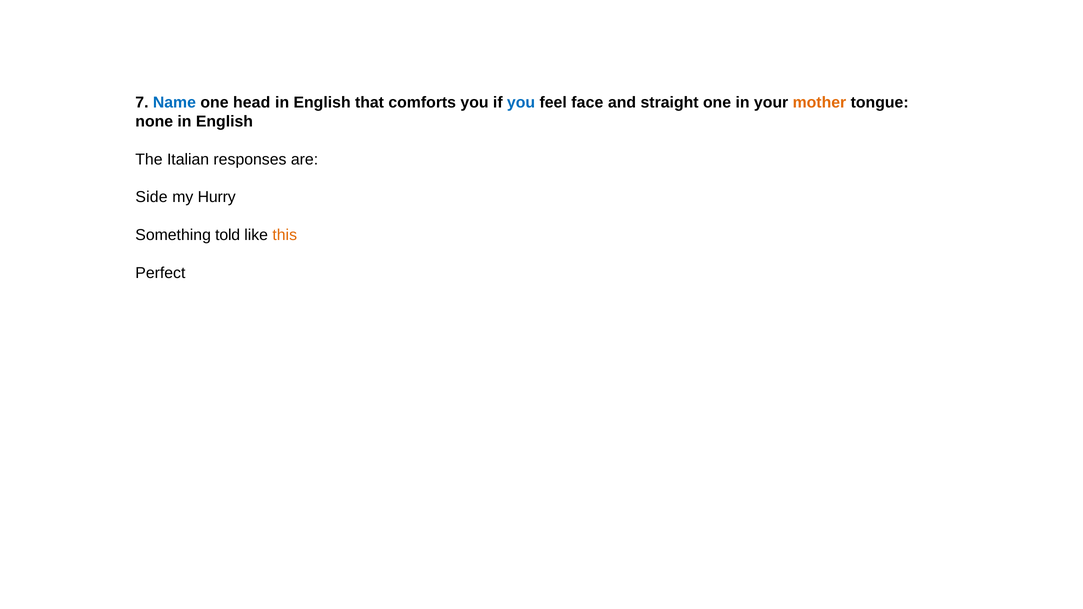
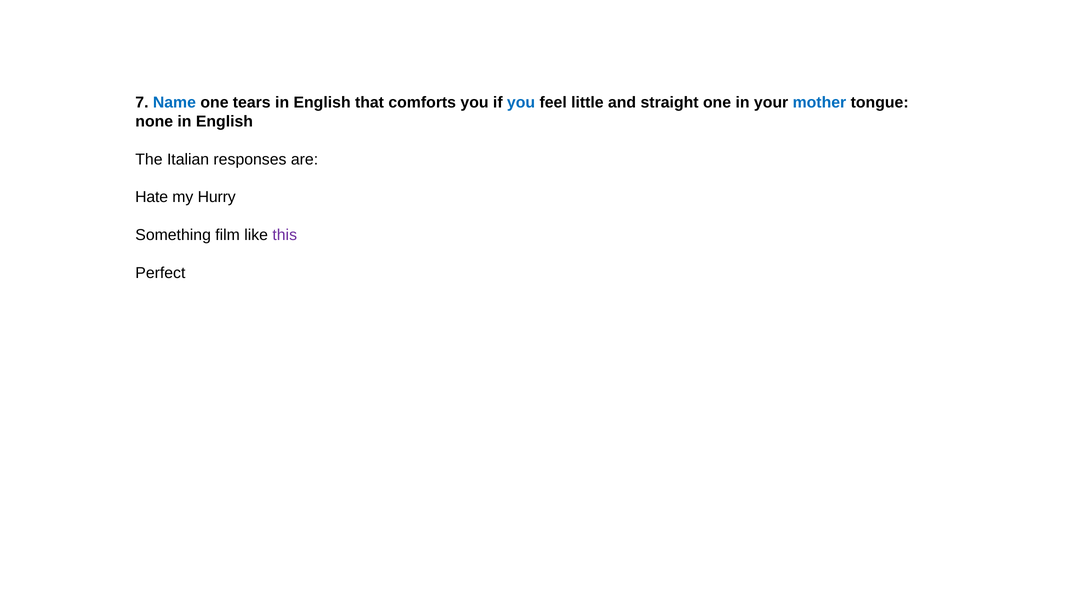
head: head -> tears (252, 103)
face: face -> little (587, 103)
mother colour: orange -> blue (819, 103)
Side: Side -> Hate (152, 197)
told: told -> film (228, 235)
this colour: orange -> purple (285, 235)
